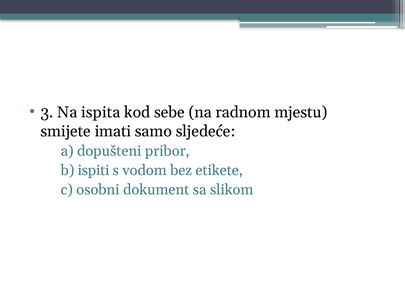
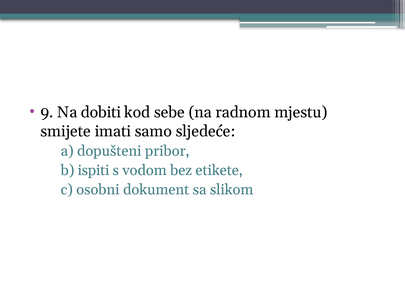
3: 3 -> 9 (47, 112)
ispita: ispita -> dobiti (101, 112)
